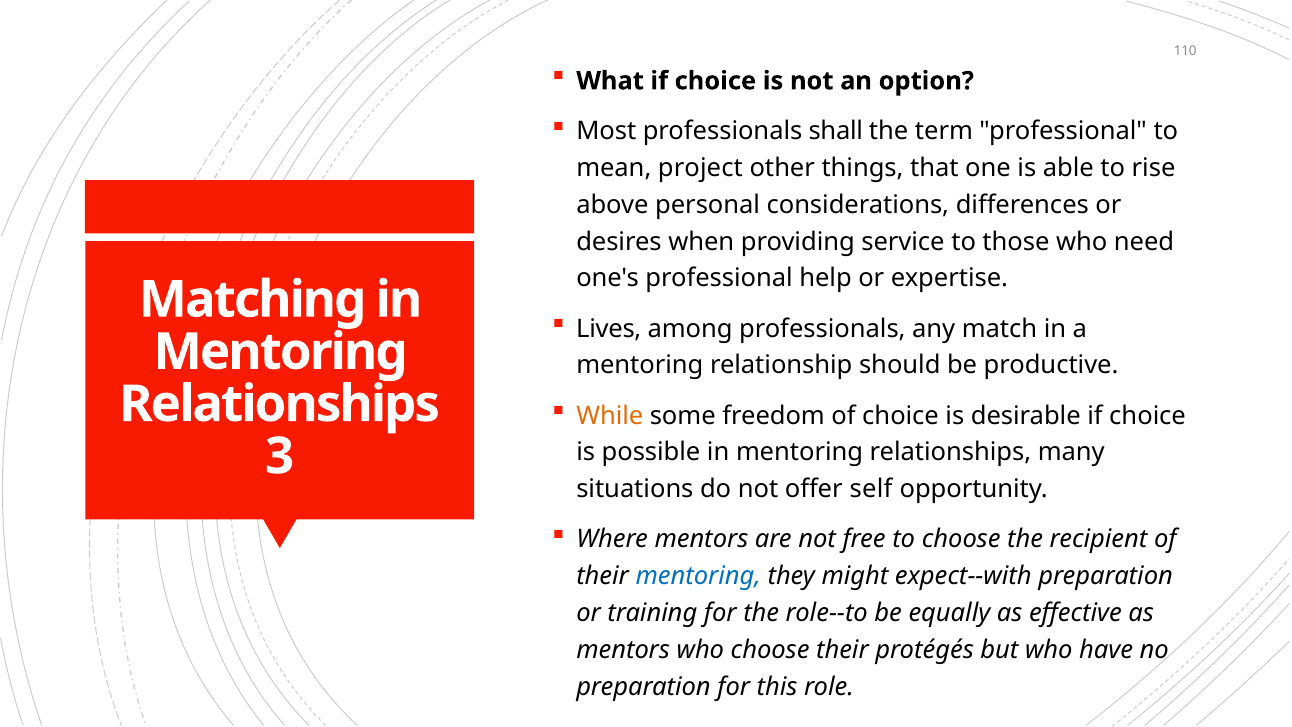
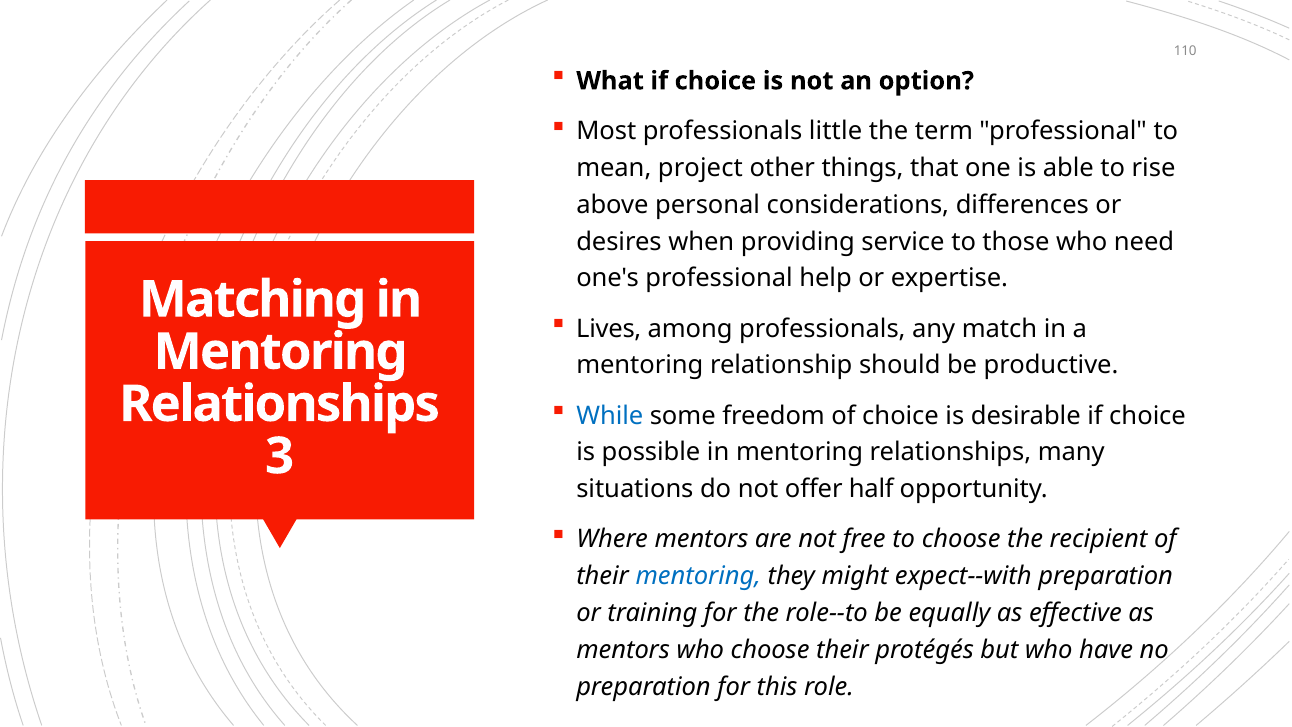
shall: shall -> little (836, 131)
While colour: orange -> blue (610, 416)
self: self -> half (871, 489)
